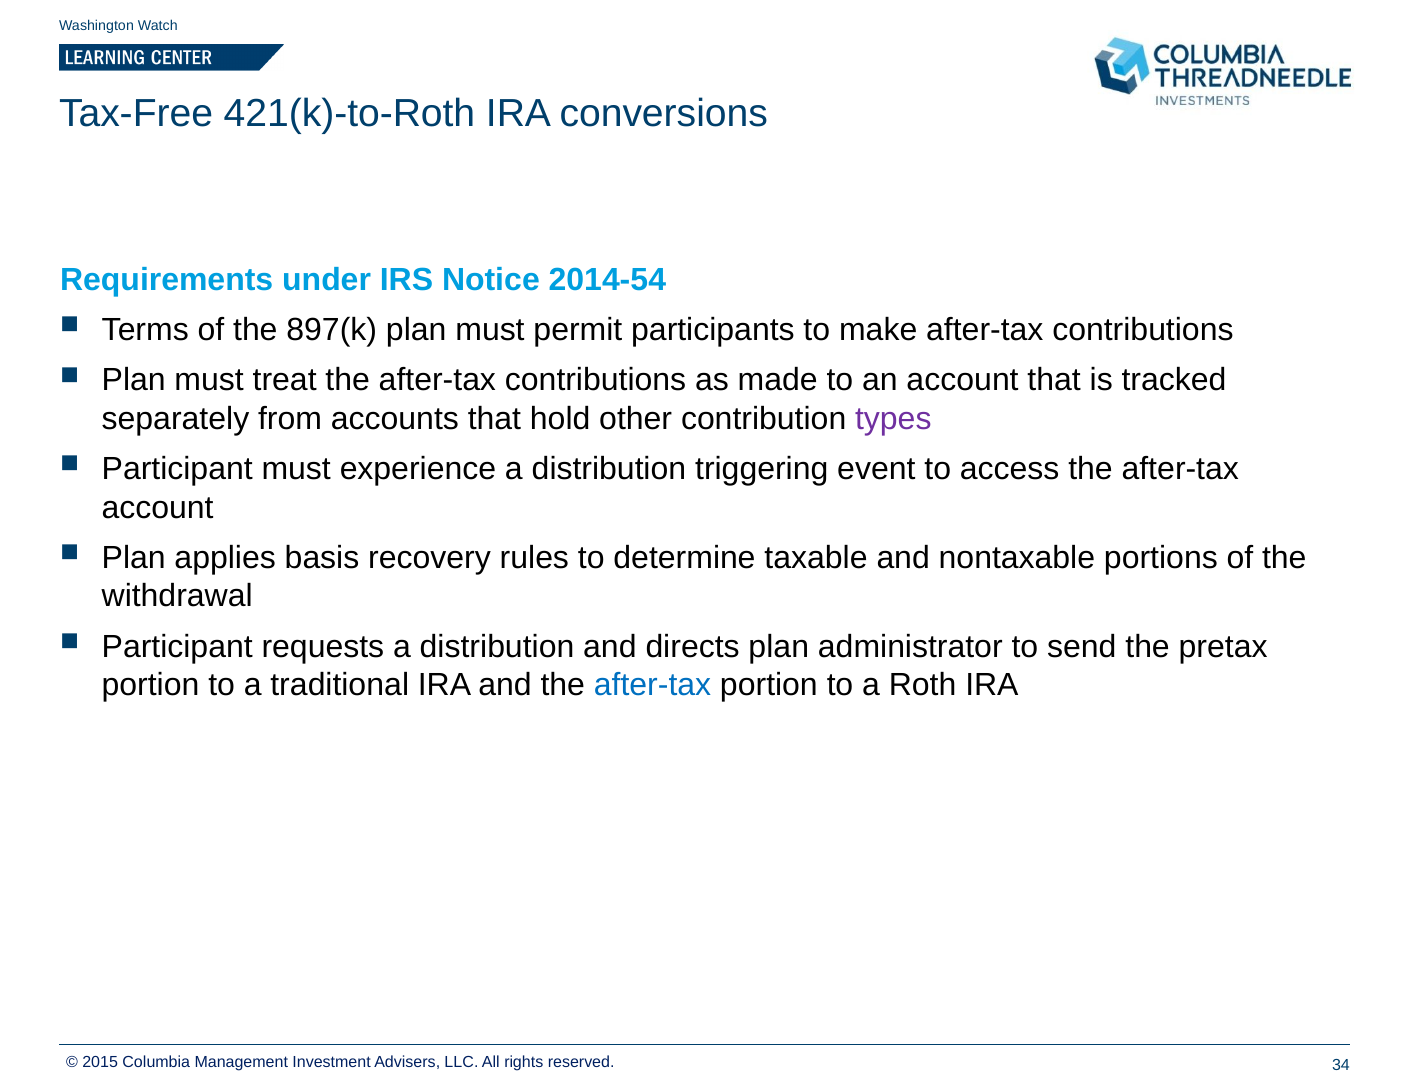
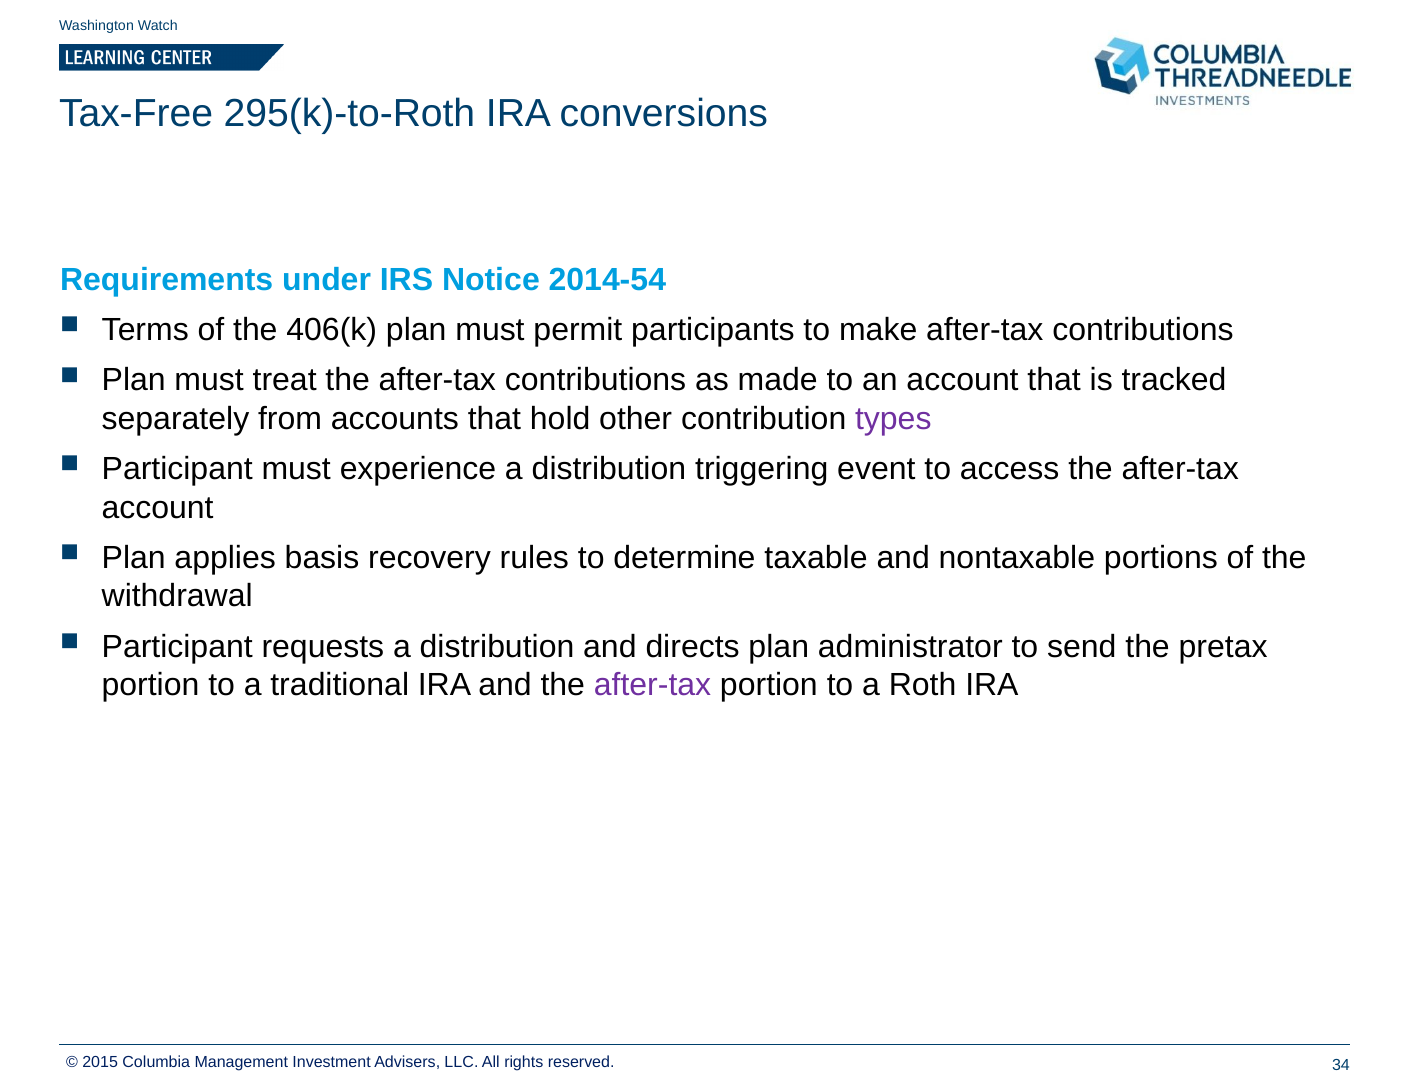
421(k)-to-Roth: 421(k)-to-Roth -> 295(k)-to-Roth (349, 113)
897(k: 897(k -> 406(k (332, 330)
after-tax colour: blue -> purple (653, 685)
